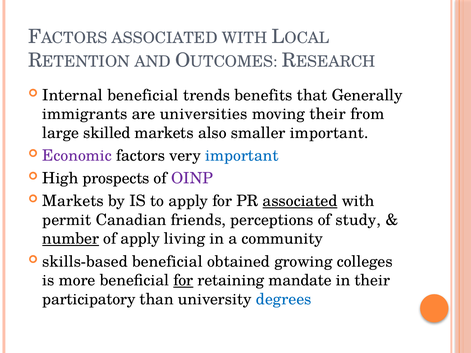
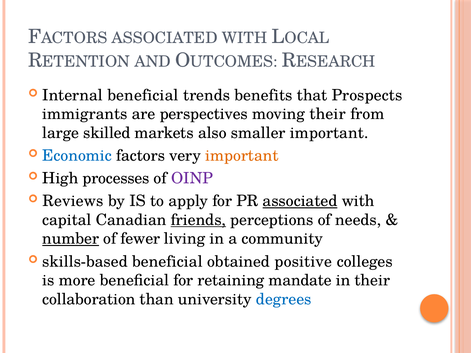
Generally: Generally -> Prospects (367, 95)
universities: universities -> perspectives (204, 114)
Economic colour: purple -> blue (77, 156)
important colour: blue -> orange (242, 156)
prospects: prospects -> processes (116, 178)
Markets: Markets -> Reviews (73, 201)
permit: permit -> capital (67, 220)
friends underline: none -> present (198, 220)
study: study -> needs (358, 220)
of apply: apply -> fewer (140, 239)
growing: growing -> positive (303, 262)
for underline: present -> none (183, 281)
participatory: participatory -> collaboration (89, 299)
